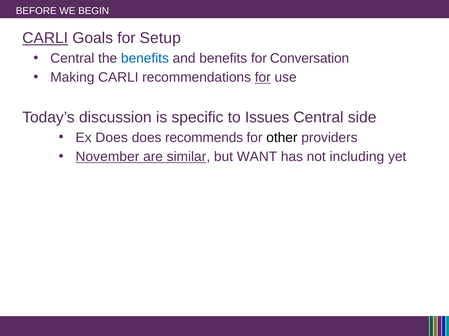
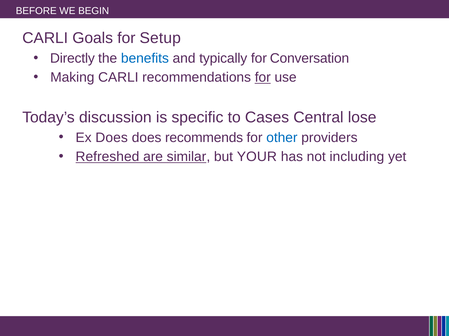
CARLI underline: present -> none (45, 38)
Central: Central -> Directly (72, 58)
and benefits: benefits -> typically (223, 58)
Issues: Issues -> Cases (267, 118)
side: side -> lose (362, 118)
other colour: black -> blue (282, 138)
November: November -> Refreshed (107, 157)
WANT: WANT -> YOUR (257, 157)
